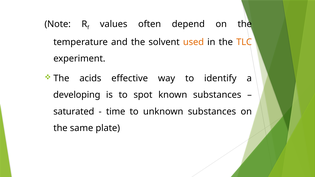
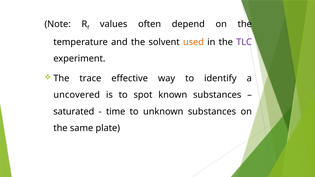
TLC colour: orange -> purple (244, 42)
acids: acids -> trace (90, 79)
developing: developing -> uncovered (77, 95)
